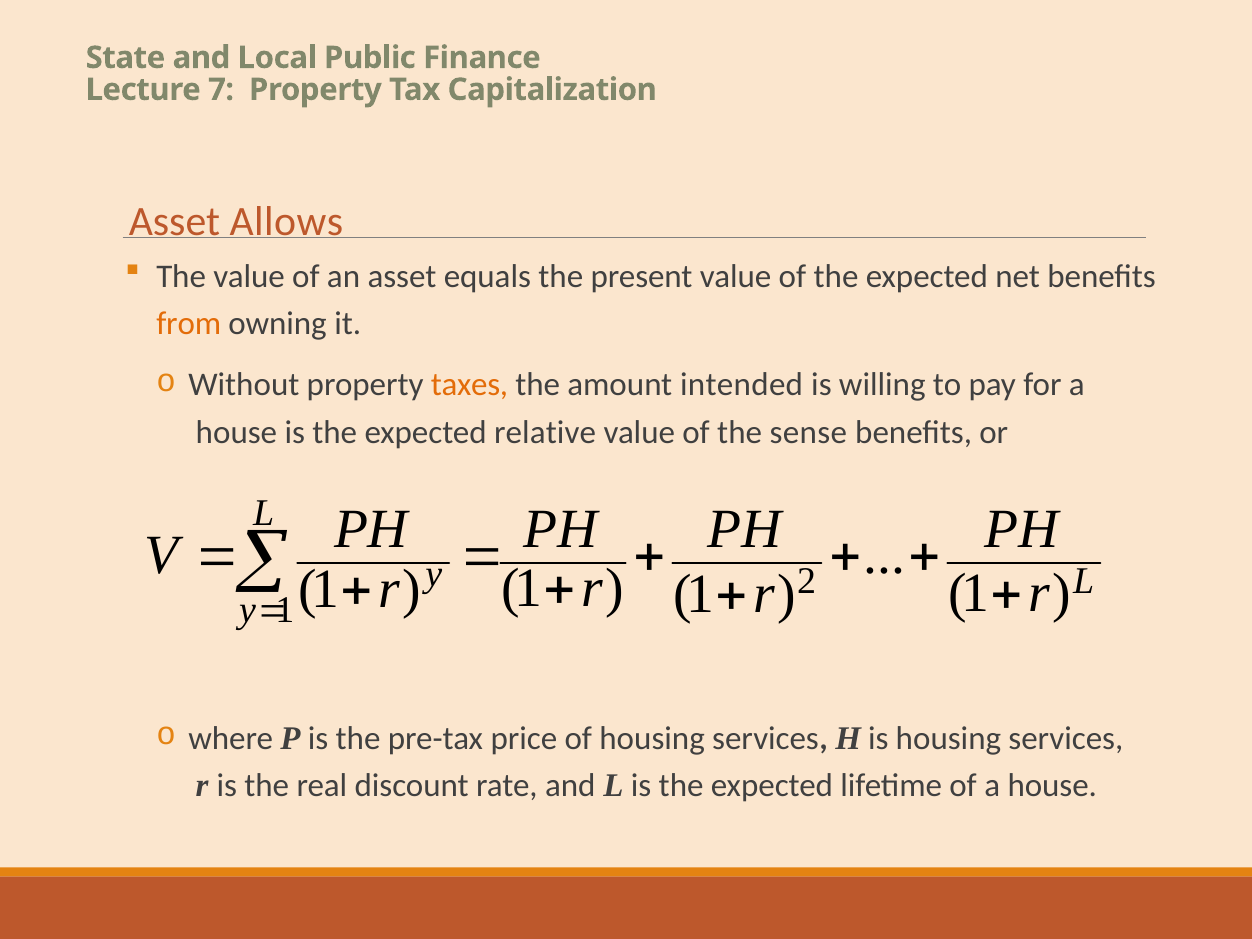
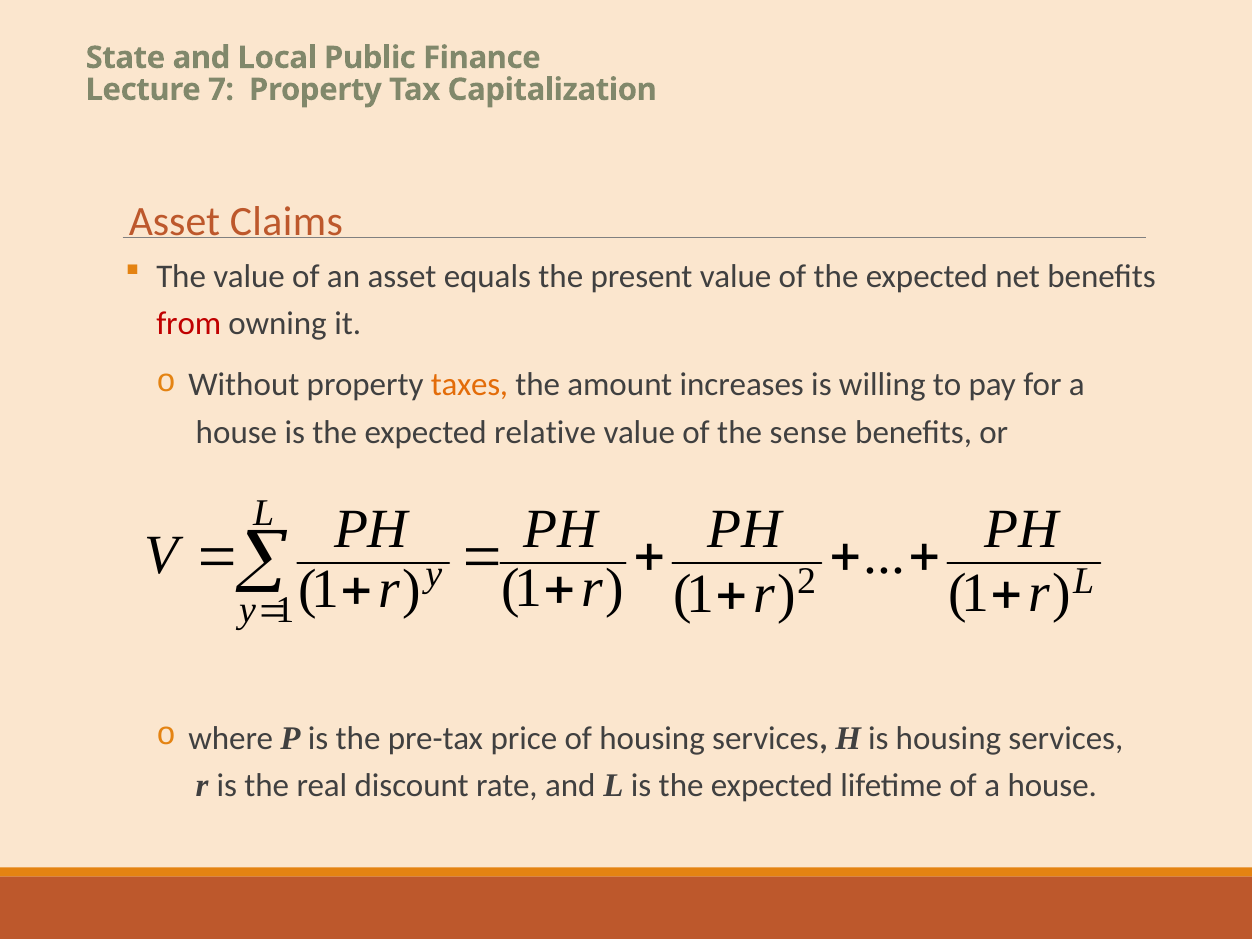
Allows: Allows -> Claims (286, 221)
from colour: orange -> red (189, 324)
intended: intended -> increases (742, 385)
